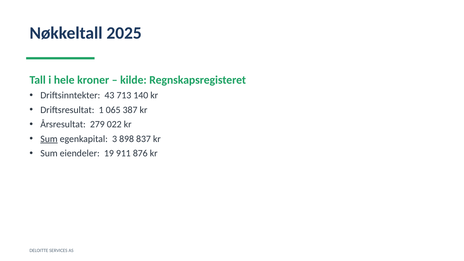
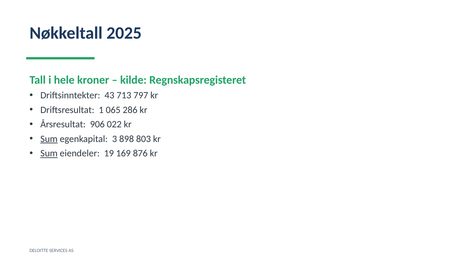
140: 140 -> 797 (141, 95)
387: 387 -> 286 (130, 110)
279: 279 -> 906 (97, 124)
837: 837 -> 803 (143, 139)
Sum underline: none -> present (49, 153)
911: 911 -> 169 (123, 153)
